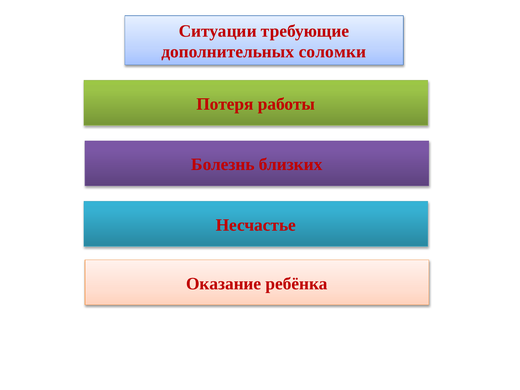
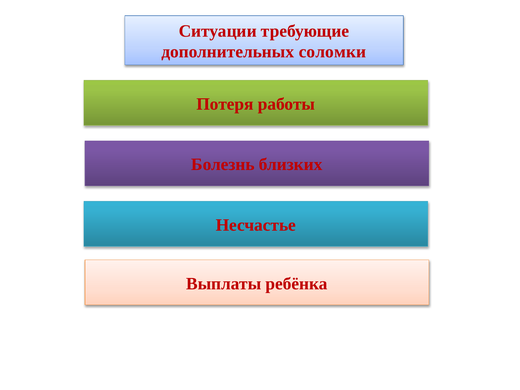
Оказание: Оказание -> Выплаты (224, 284)
